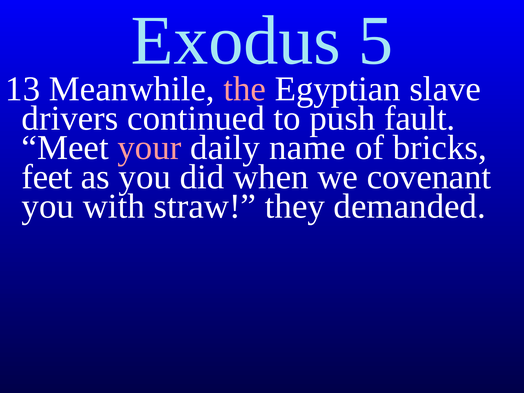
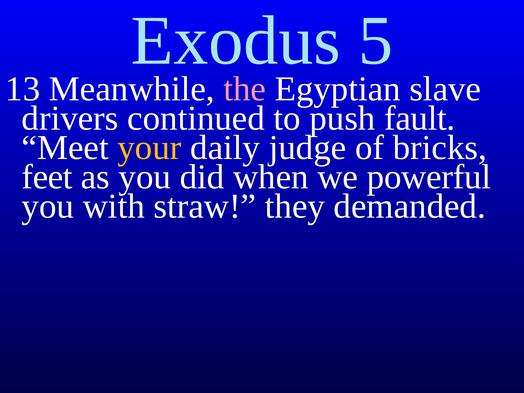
your colour: pink -> yellow (150, 147)
name: name -> judge (308, 147)
covenant: covenant -> powerful (429, 177)
